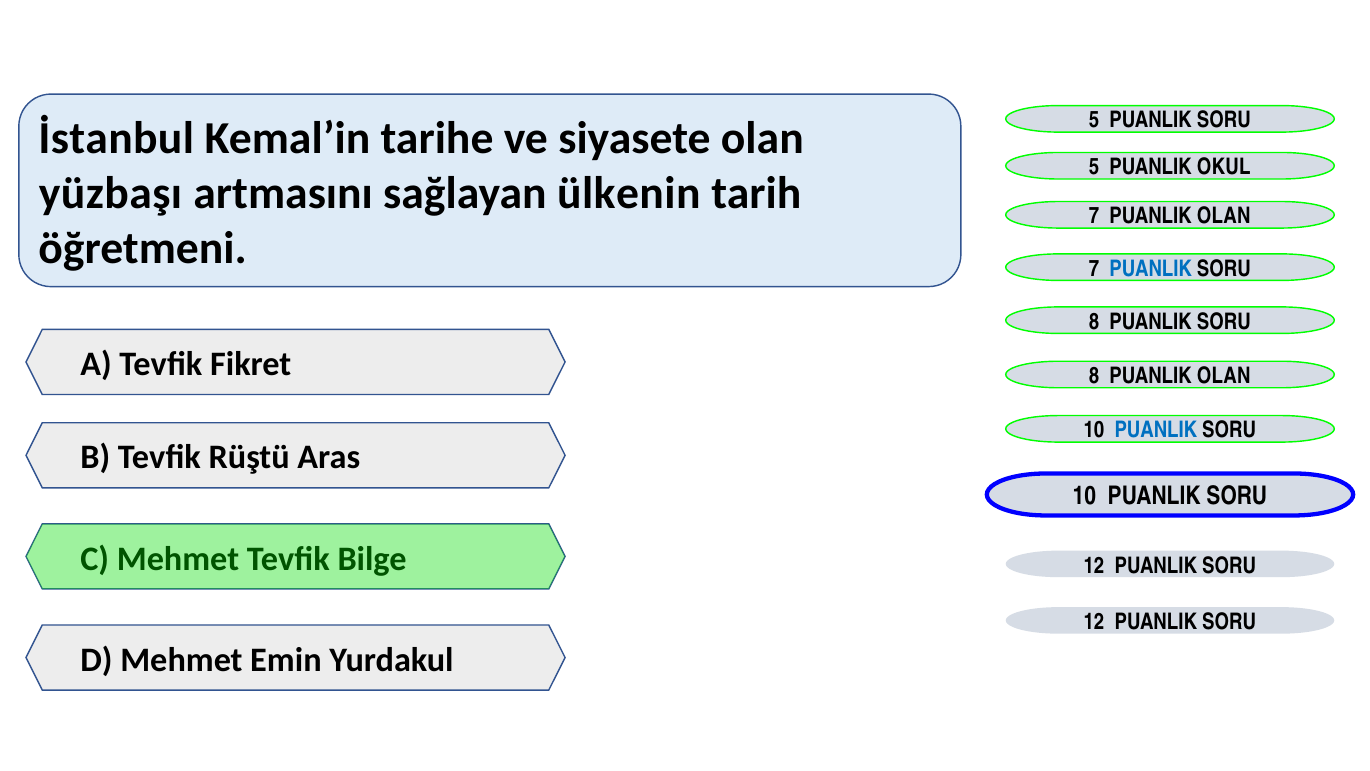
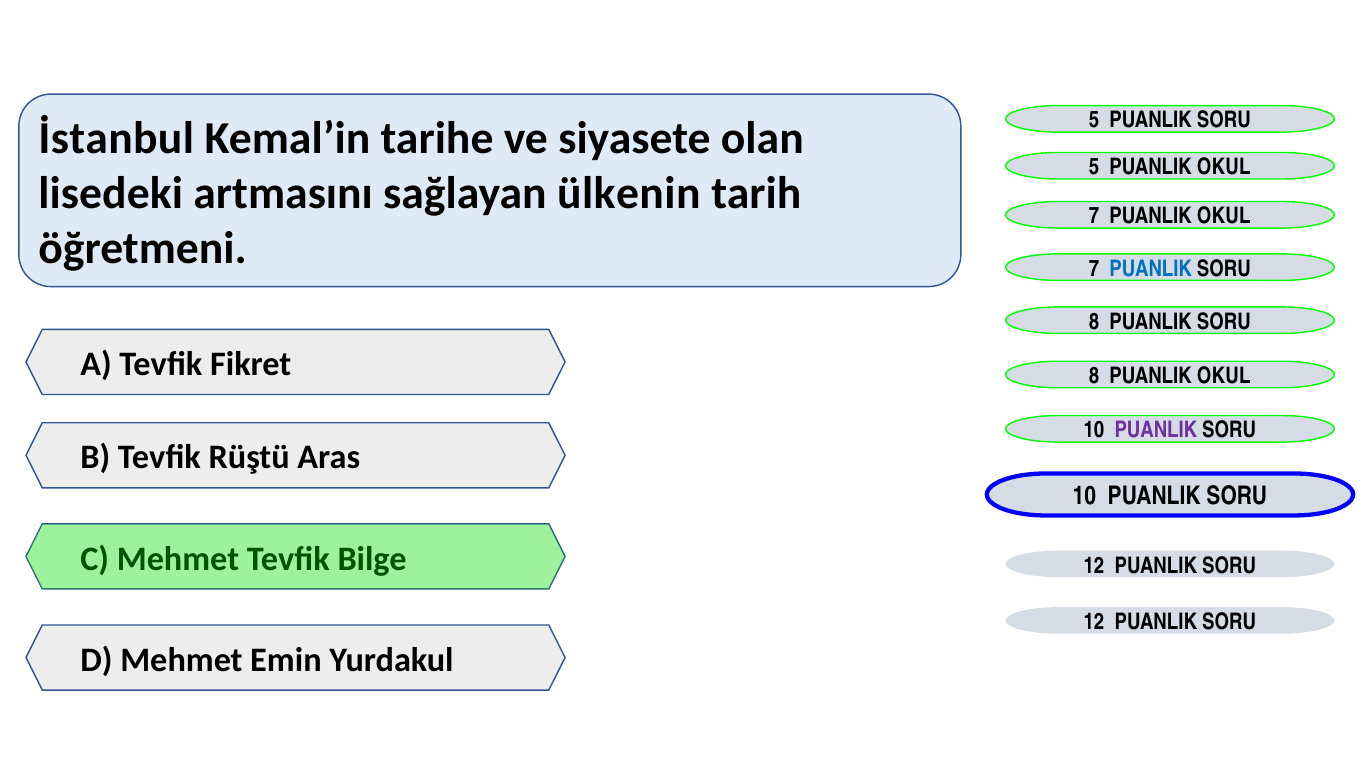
yüzbaşı: yüzbaşı -> lisedeki (111, 193)
7 PUANLIK OLAN: OLAN -> OKUL (1224, 216)
8 PUANLIK OLAN: OLAN -> OKUL (1224, 376)
PUANLIK colour: blue -> purple (1156, 430)
